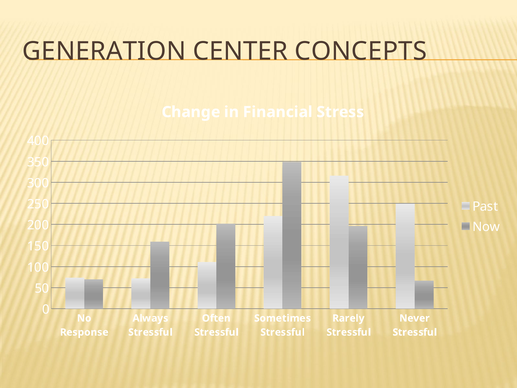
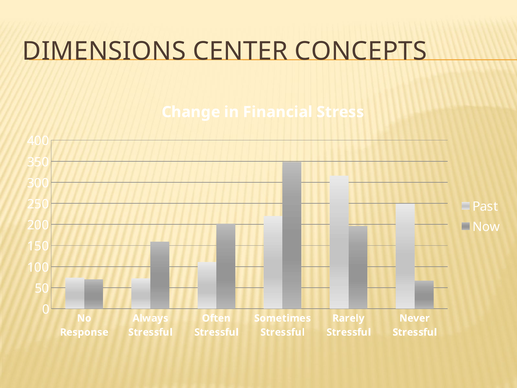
GENERATION: GENERATION -> DIMENSIONS (104, 51)
